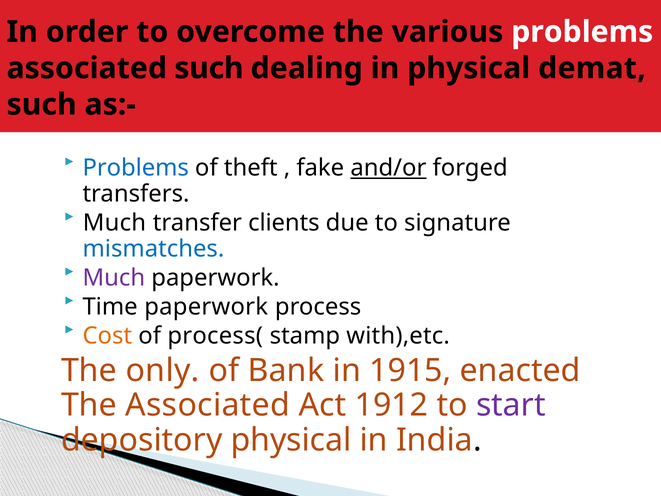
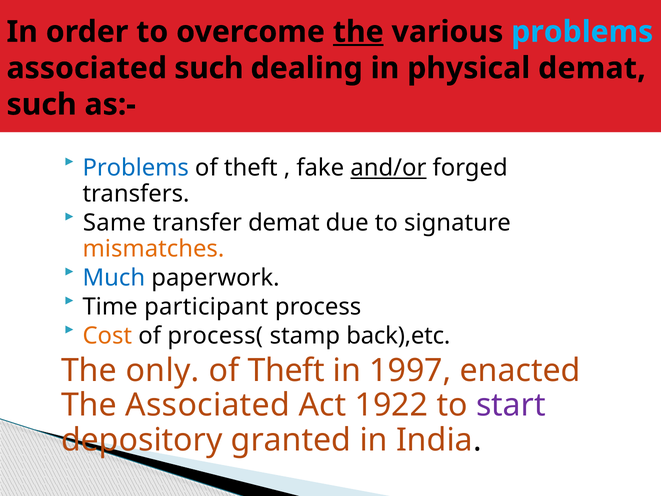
the underline: none -> present (358, 32)
problems colour: white -> light blue (582, 32)
Much: Much -> Same (114, 223)
transfer clients: clients -> demat (284, 223)
mismatches colour: blue -> orange (153, 249)
Much colour: purple -> blue (114, 278)
Time paperwork: paperwork -> participant (206, 307)
with),etc: with),etc -> back),etc (398, 336)
Bank: Bank -> Theft (286, 370)
1915: 1915 -> 1997 (410, 370)
1912: 1912 -> 1922 (391, 405)
depository physical: physical -> granted (291, 440)
